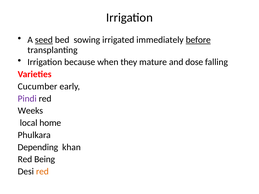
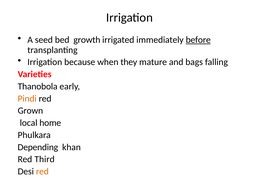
seed underline: present -> none (44, 40)
sowing: sowing -> growth (87, 40)
dose: dose -> bags (194, 62)
Cucumber: Cucumber -> Thanobola (38, 87)
Pindi colour: purple -> orange (27, 99)
Weeks: Weeks -> Grown (30, 111)
Being: Being -> Third (45, 160)
